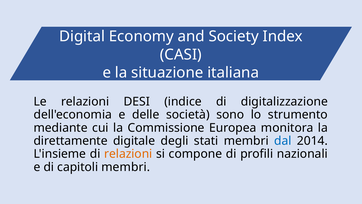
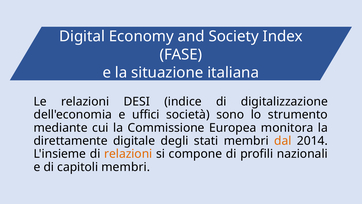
CASI: CASI -> FASE (181, 55)
delle: delle -> uffici (146, 115)
dal colour: blue -> orange (283, 141)
